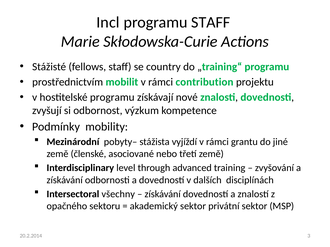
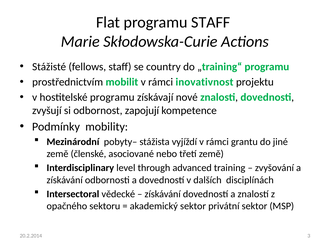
Incl: Incl -> Flat (108, 22)
contribution: contribution -> inovativnost (204, 82)
výzkum: výzkum -> zapojují (142, 111)
všechny: všechny -> vědecké (118, 194)
